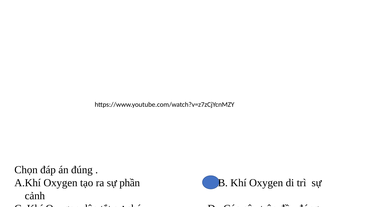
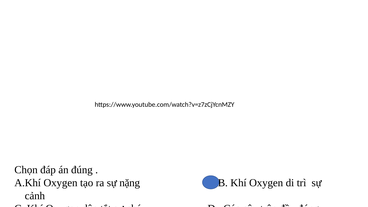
phần: phần -> nặng (130, 183)
